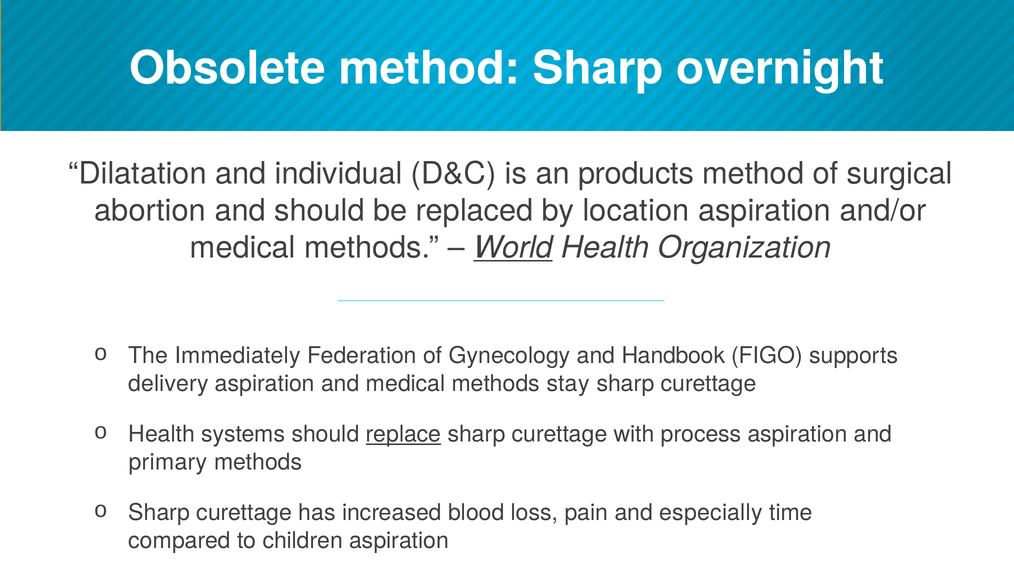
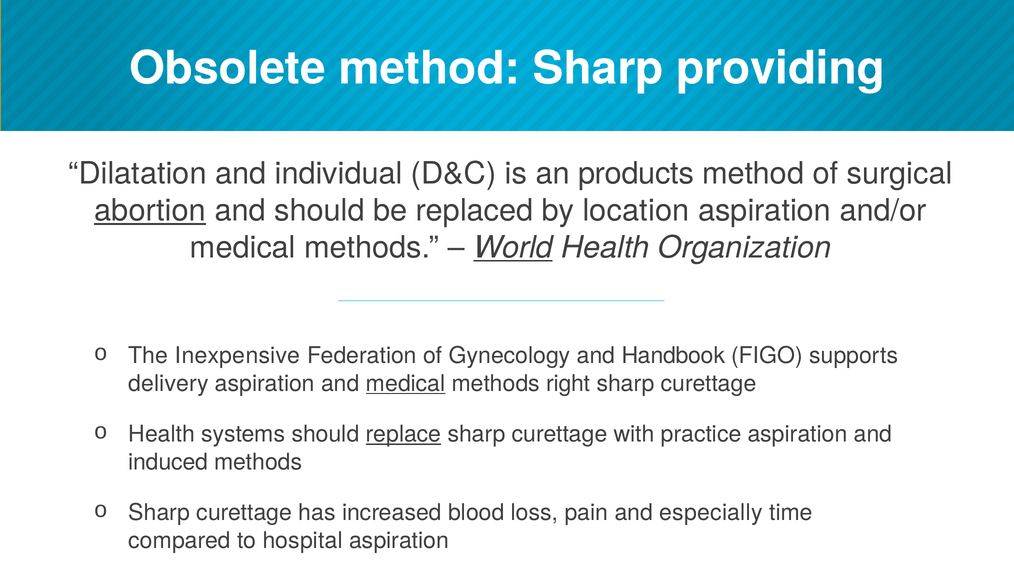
overnight: overnight -> providing (781, 68)
abortion underline: none -> present (150, 210)
Immediately: Immediately -> Inexpensive (238, 355)
medical underline: none -> present (406, 383)
stay: stay -> right (568, 383)
process: process -> practice (701, 434)
primary: primary -> induced (168, 462)
children: children -> hospital (303, 540)
